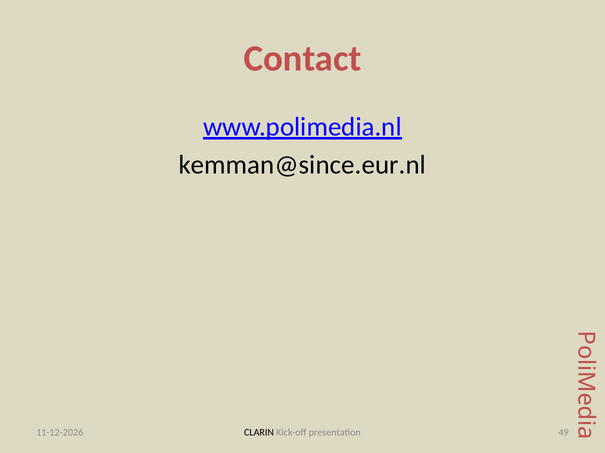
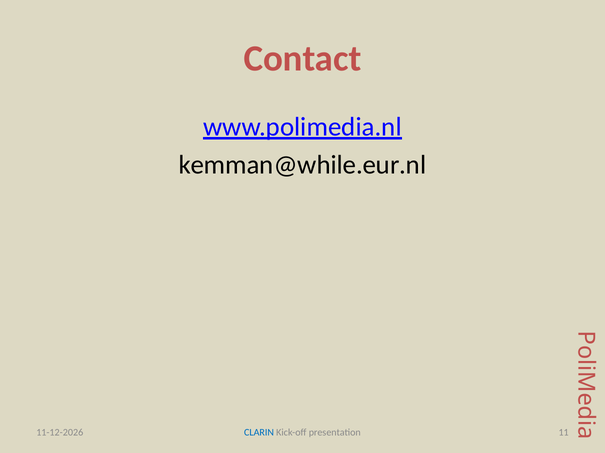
kemman@since.eur.nl: kemman@since.eur.nl -> kemman@while.eur.nl (302, 165)
CLARIN colour: black -> blue (259, 433)
49: 49 -> 11 (564, 433)
